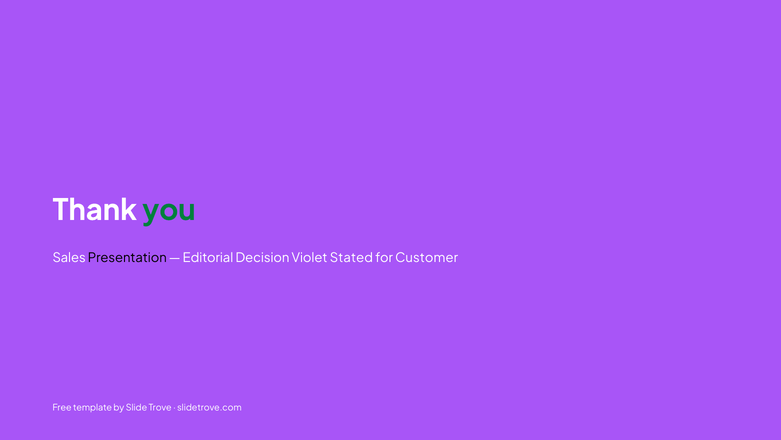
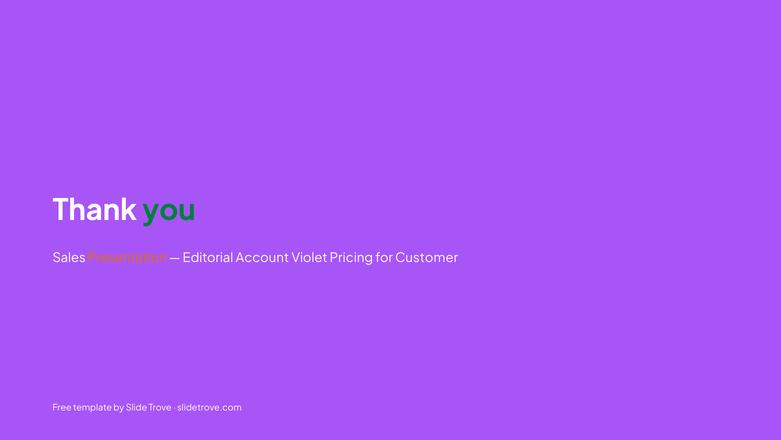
Presentation colour: black -> orange (127, 258)
Decision: Decision -> Account (262, 258)
Stated: Stated -> Pricing (351, 258)
